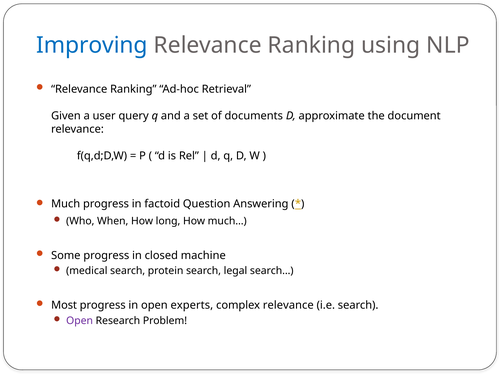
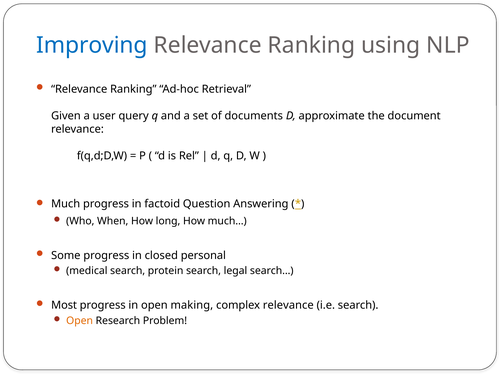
machine: machine -> personal (203, 255)
experts: experts -> making (192, 305)
Open colour: purple -> orange (80, 321)
